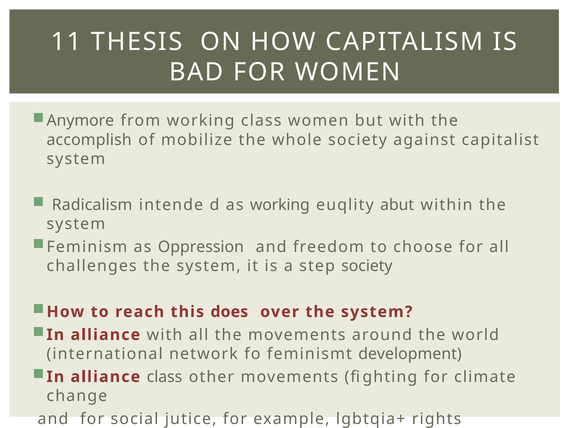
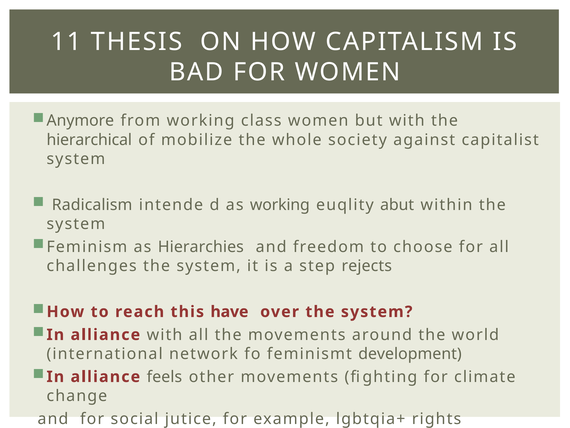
accomplish: accomplish -> hierarchical (89, 140)
Oppression: Oppression -> Hierarchies (201, 247)
step society: society -> rejects (367, 266)
does: does -> have (229, 311)
alliance class: class -> feels (164, 376)
